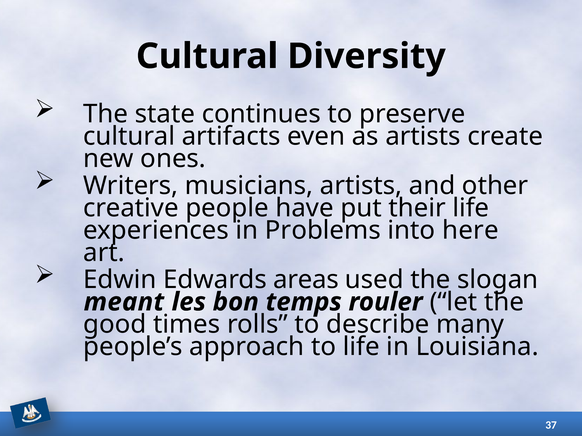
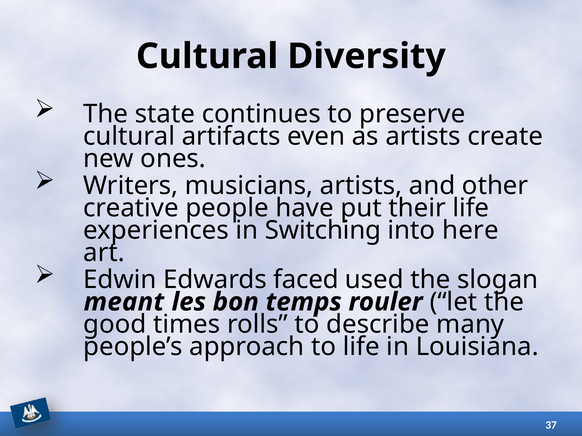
Problems: Problems -> Switching (323, 231)
areas: areas -> faced (306, 280)
